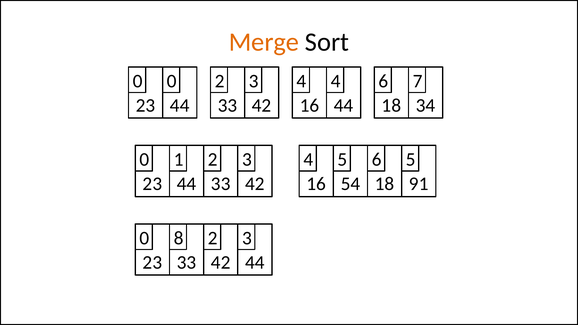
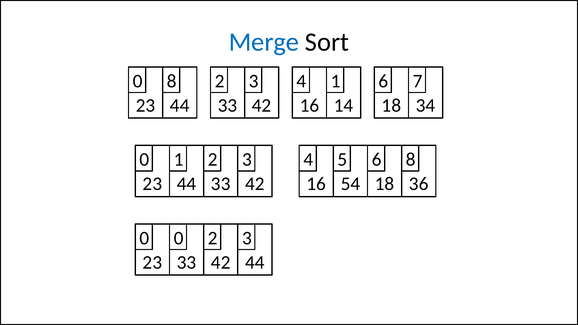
Merge colour: orange -> blue (264, 42)
0 0: 0 -> 8 (172, 81)
4 4: 4 -> 1 (336, 81)
16 44: 44 -> 14 (344, 105)
6 5: 5 -> 8 (411, 160)
91: 91 -> 36 (419, 184)
0 8: 8 -> 0 (179, 238)
